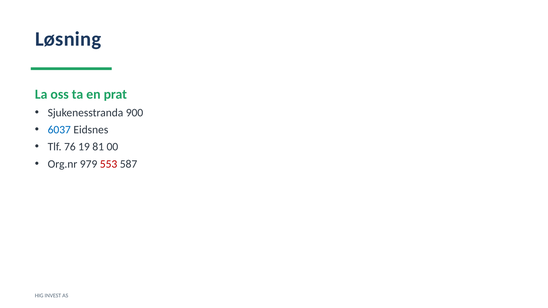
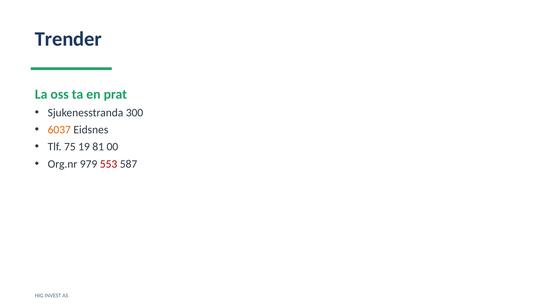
Løsning: Løsning -> Trender (68, 39)
900: 900 -> 300 (135, 113)
6037 colour: blue -> orange (59, 130)
76: 76 -> 75 (70, 147)
